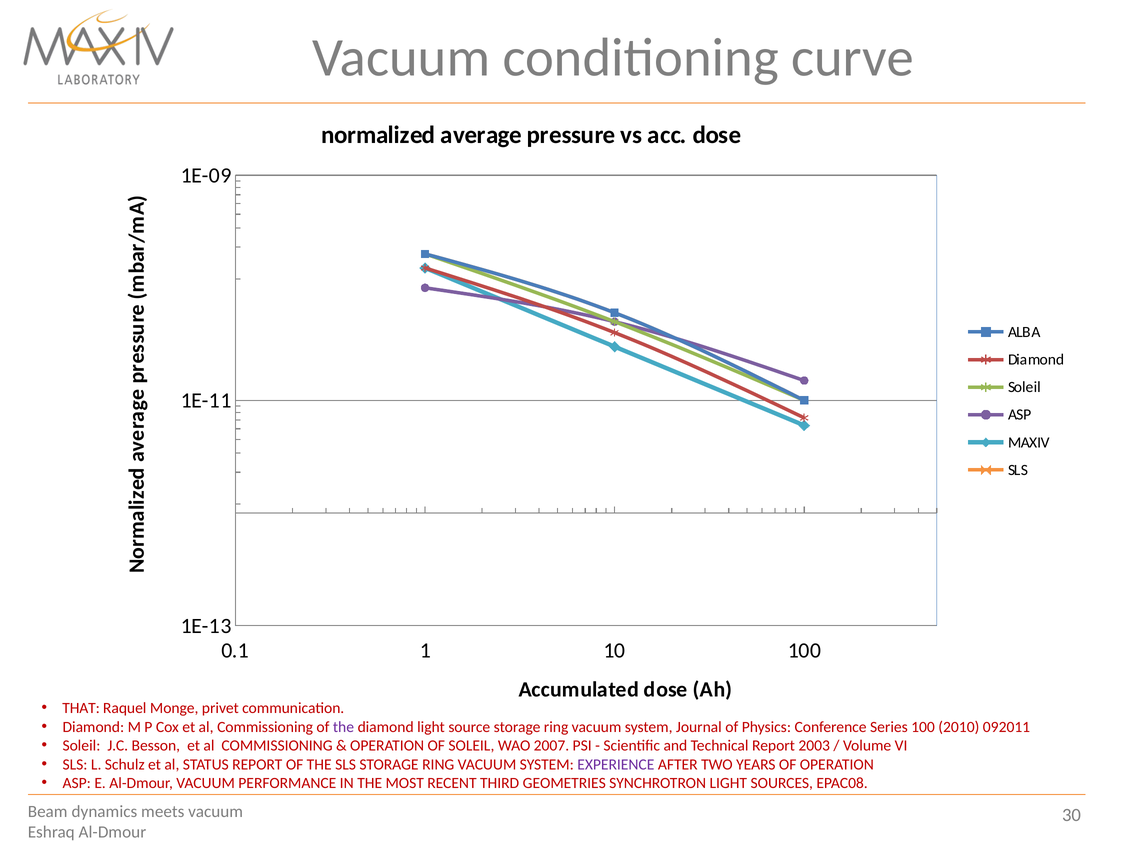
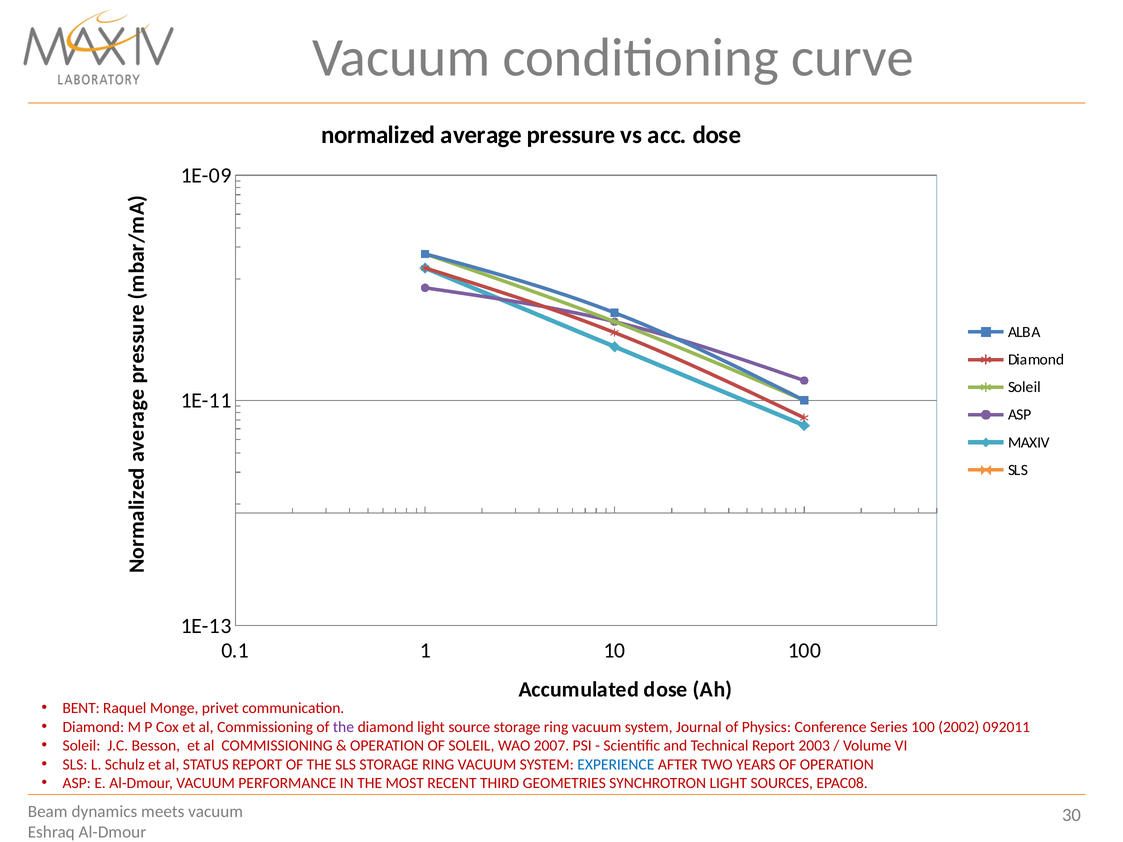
THAT: THAT -> BENT (81, 708)
2010: 2010 -> 2002 (959, 727)
EXPERIENCE colour: purple -> blue (616, 765)
